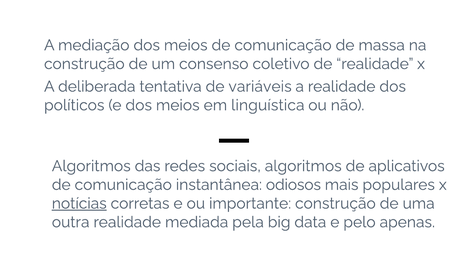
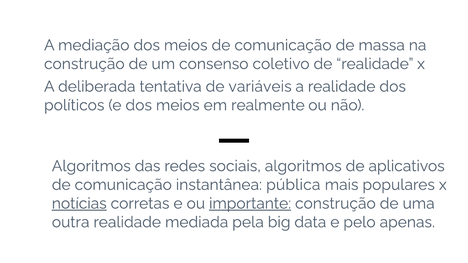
linguística: linguística -> realmente (268, 105)
odiosos: odiosos -> pública (293, 185)
importante underline: none -> present (250, 204)
